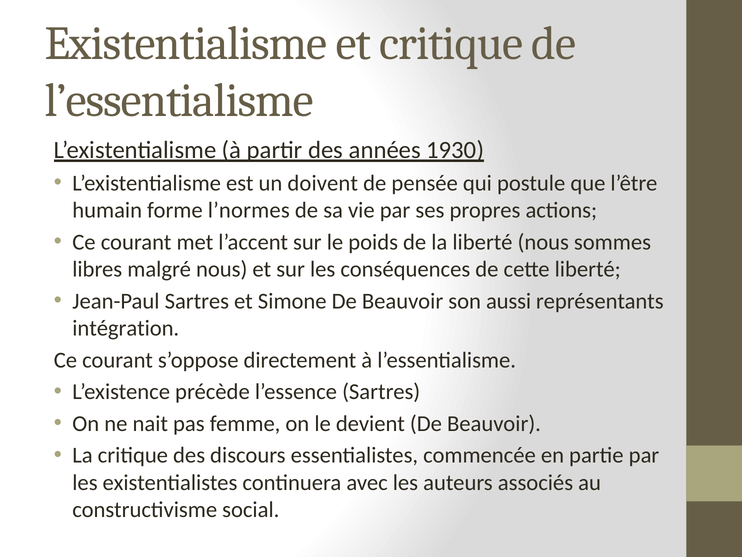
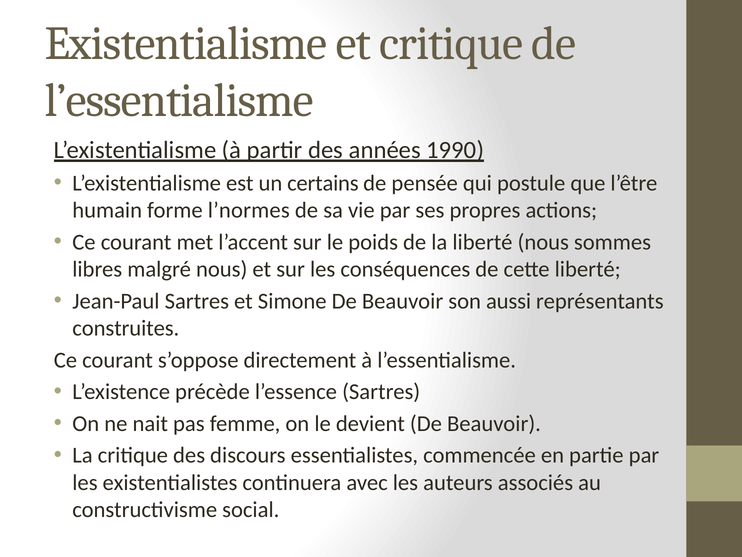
1930: 1930 -> 1990 (455, 150)
doivent: doivent -> certains (323, 183)
intégration: intégration -> construites (126, 328)
